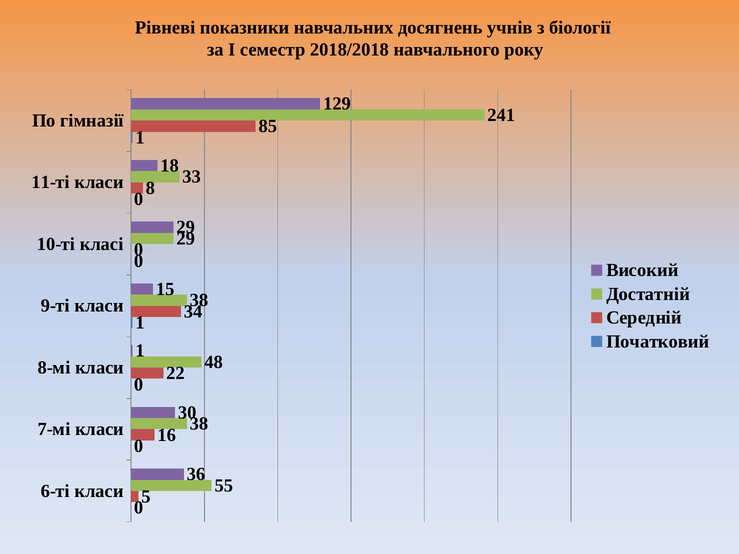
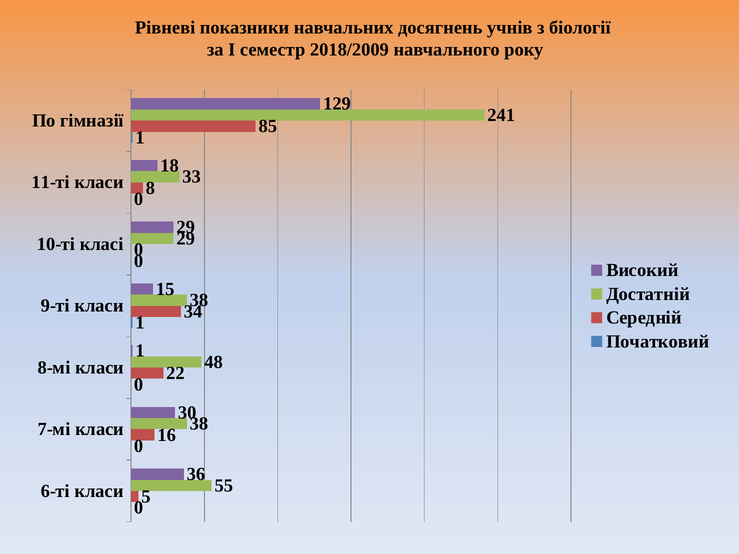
2018/2018: 2018/2018 -> 2018/2009 (349, 50)
